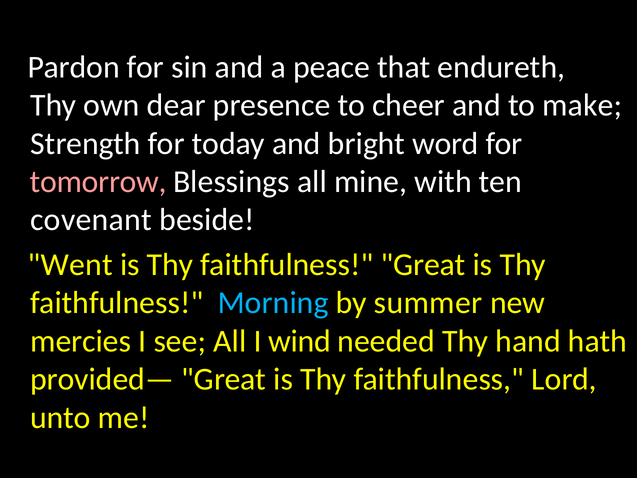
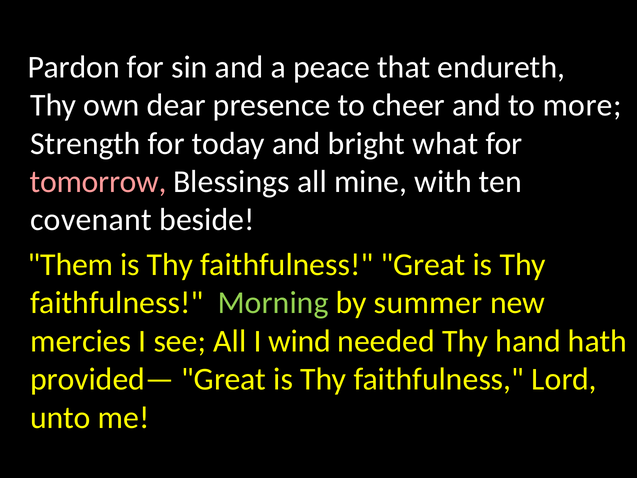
make: make -> more (582, 105)
word: word -> what (445, 143)
Went: Went -> Them (71, 264)
Morning colour: light blue -> light green (273, 303)
